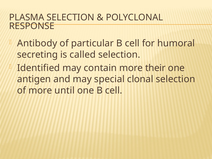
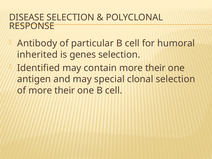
PLASMA: PLASMA -> DISEASE (27, 17)
secreting: secreting -> inherited (37, 55)
called: called -> genes (83, 55)
of more until: until -> their (65, 91)
